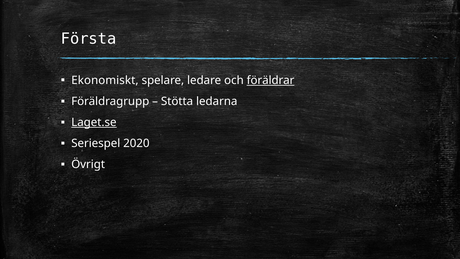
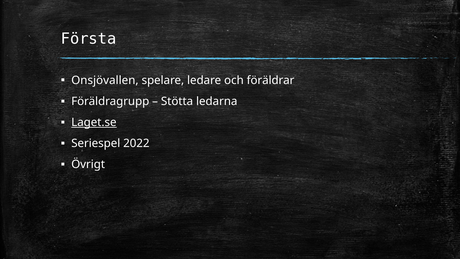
Ekonomiskt: Ekonomiskt -> Onsjövallen (105, 80)
föräldrar underline: present -> none (271, 80)
2020: 2020 -> 2022 (136, 143)
